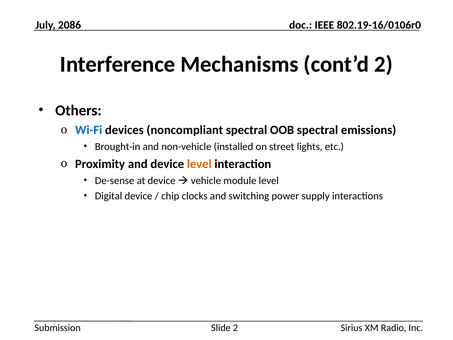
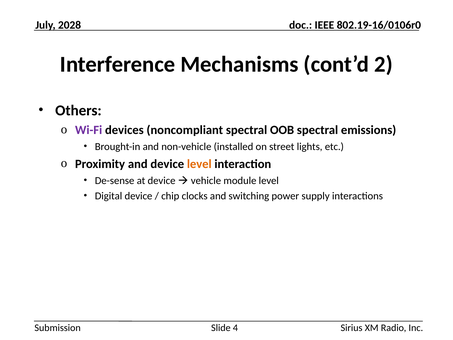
2086: 2086 -> 2028 (70, 25)
Wi-Fi colour: blue -> purple (89, 130)
Slide 2: 2 -> 4 (235, 328)
